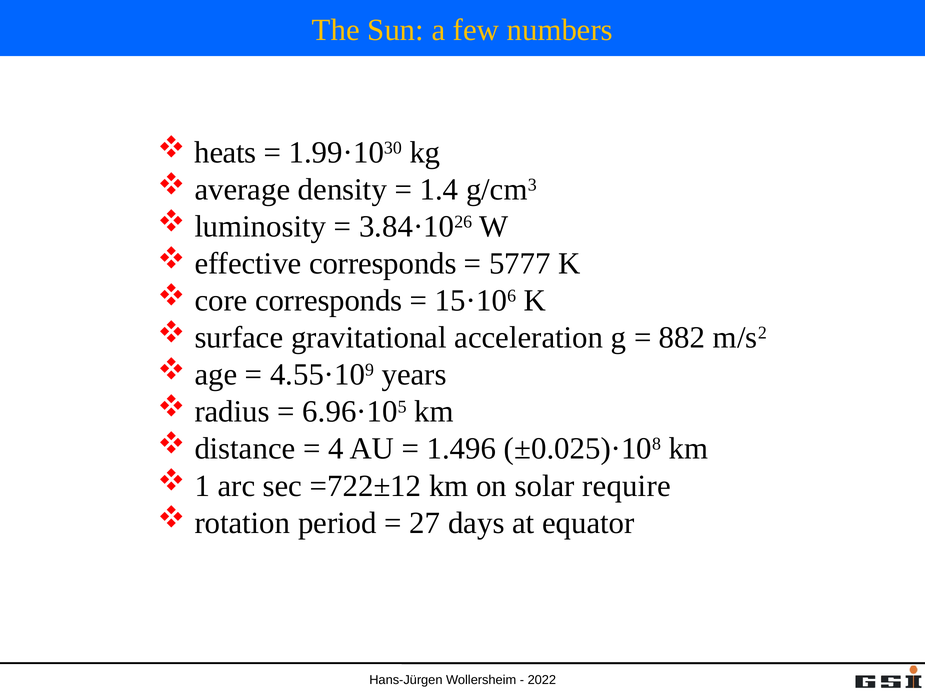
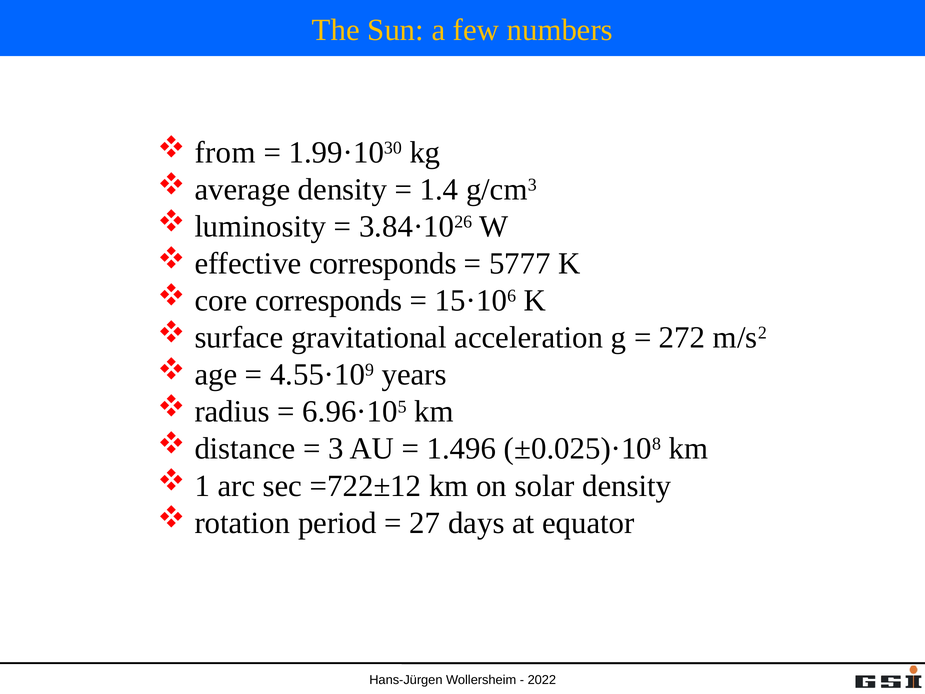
heats: heats -> from (225, 153)
882: 882 -> 272 (682, 338)
4: 4 -> 3 (336, 449)
solar require: require -> density (627, 486)
